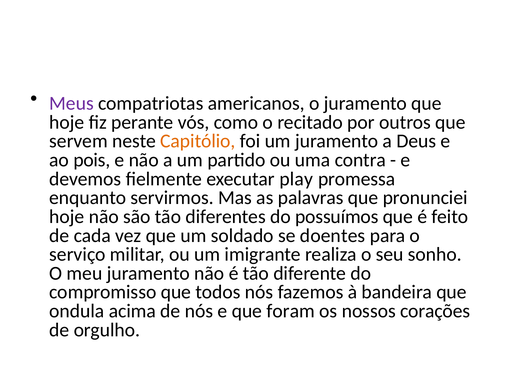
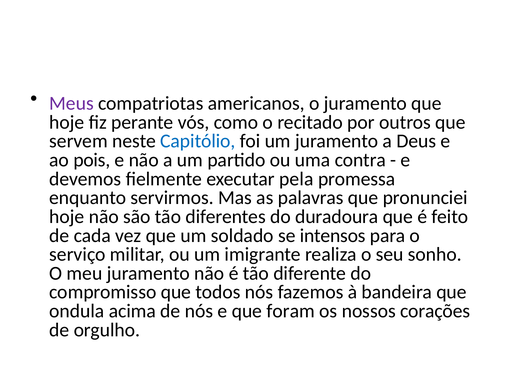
Capitólio colour: orange -> blue (198, 141)
play: play -> pela (296, 179)
possuímos: possuímos -> duradoura (337, 216)
doentes: doentes -> intensos (333, 235)
